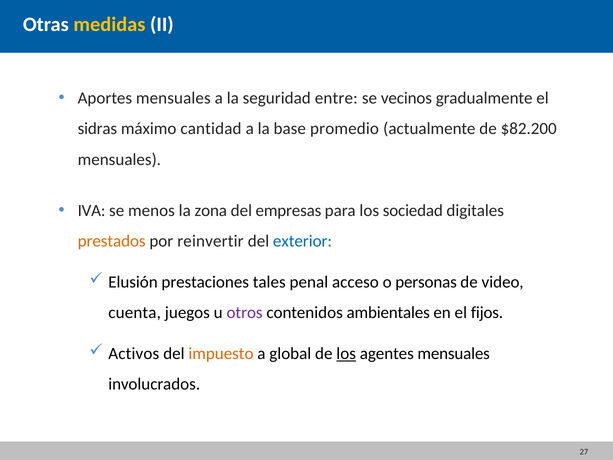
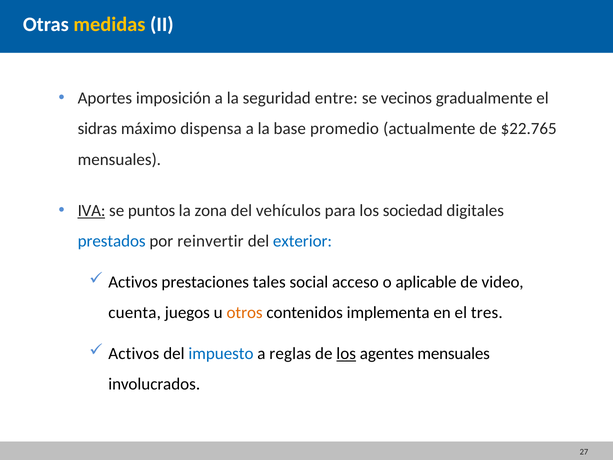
Aportes mensuales: mensuales -> imposición (173, 98)
cantidad: cantidad -> dispensa (211, 129)
$82.200: $82.200 -> $22.765 (529, 129)
IVA underline: none -> present (92, 210)
menos: menos -> puntos (152, 210)
empresas: empresas -> vehículos (288, 210)
prestados colour: orange -> blue (112, 241)
Elusión: Elusión -> Activos (133, 282)
penal: penal -> social (309, 282)
personas: personas -> aplicable (426, 282)
otros colour: purple -> orange (245, 313)
ambientales: ambientales -> implementa (388, 313)
fijos: fijos -> tres (487, 313)
impuesto colour: orange -> blue (221, 353)
global: global -> reglas (290, 353)
